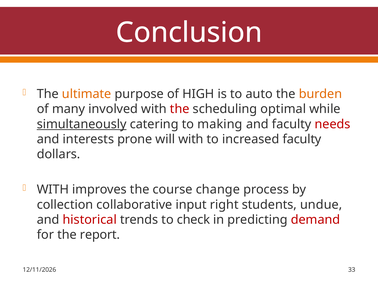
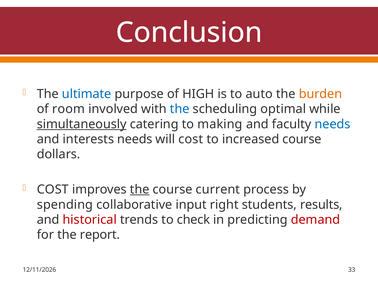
ultimate colour: orange -> blue (87, 94)
many: many -> room (69, 109)
the colour: red -> blue (180, 109)
needs colour: red -> blue (333, 124)
interests prone: prone -> needs (135, 139)
will with: with -> cost (191, 139)
increased faculty: faculty -> course (302, 139)
WITH: WITH -> COST (53, 190)
the underline: none -> present (140, 190)
change: change -> current (218, 190)
collection: collection -> spending (65, 205)
undue: undue -> results (321, 205)
